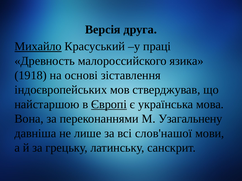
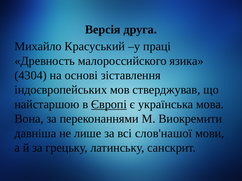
Михайло underline: present -> none (38, 46)
1918: 1918 -> 4304 (31, 76)
Узагальнену: Узагальнену -> Виокремити (190, 119)
